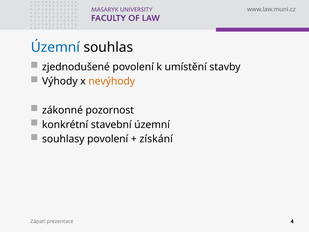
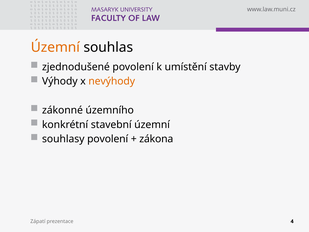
Územní colour: blue -> orange (55, 47)
pozornost: pozornost -> územního (110, 110)
získání: získání -> zákona (156, 139)
